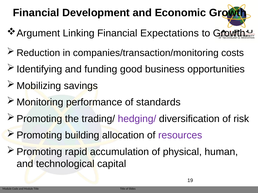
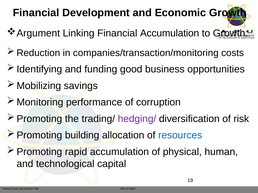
Financial Expectations: Expectations -> Accumulation (170, 33)
standards: standards -> corruption (158, 102)
resources colour: purple -> blue (180, 136)
